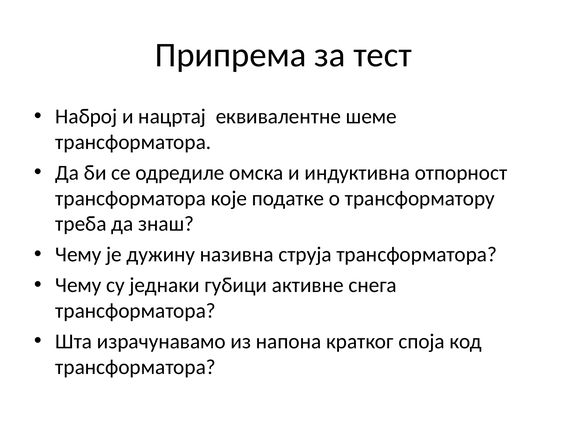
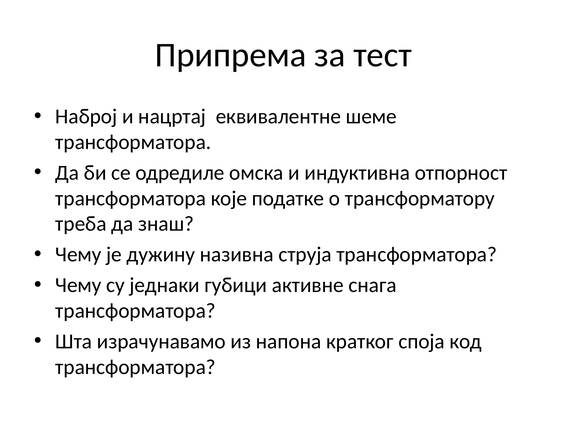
снега: снега -> снага (373, 285)
